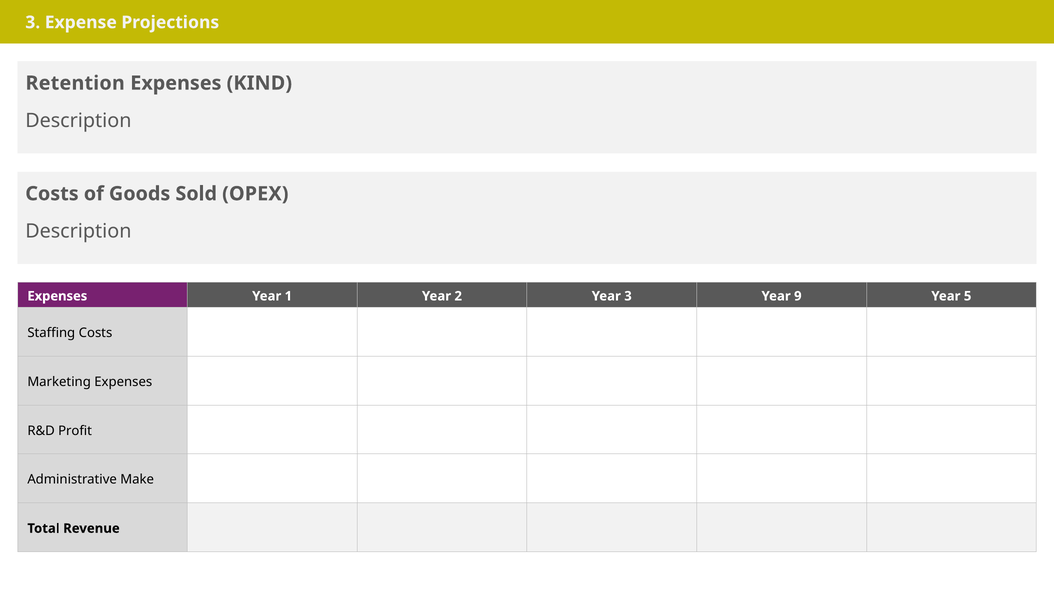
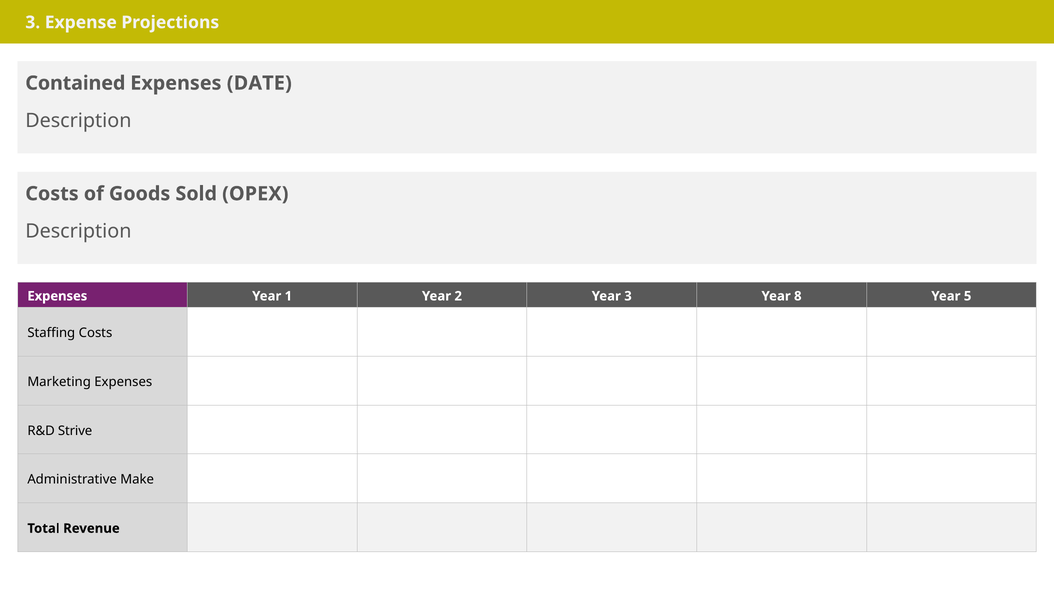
Retention: Retention -> Contained (75, 83)
KIND: KIND -> DATE (259, 83)
9: 9 -> 8 (798, 296)
Profit: Profit -> Strive (75, 431)
